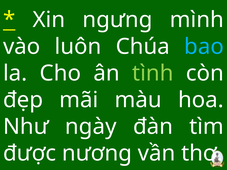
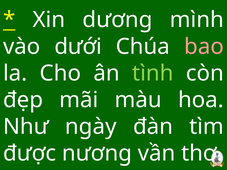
ngưng: ngưng -> dương (117, 20)
luôn: luôn -> dưới (78, 47)
bao colour: light blue -> pink (204, 47)
